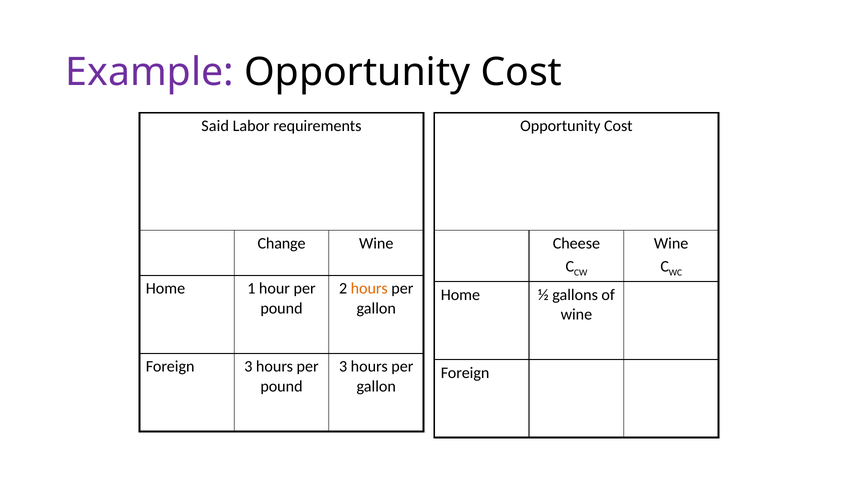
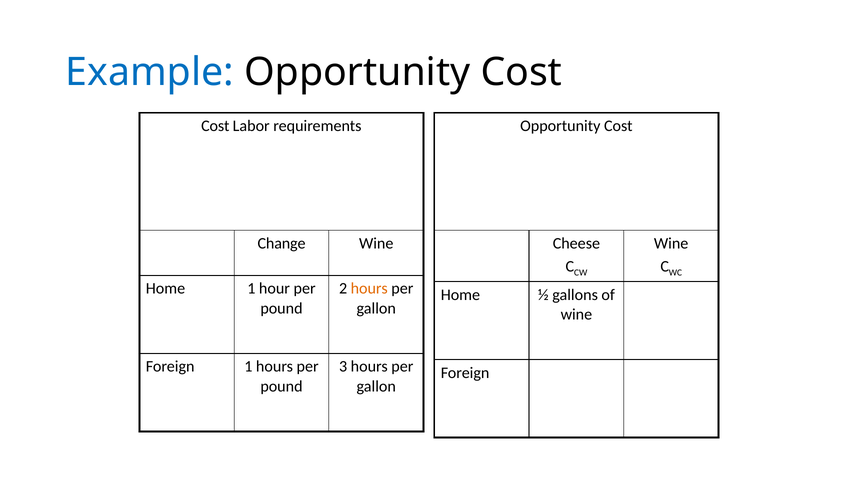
Example colour: purple -> blue (150, 72)
Said: Said -> Cost (215, 126)
Foreign 3: 3 -> 1 (248, 366)
